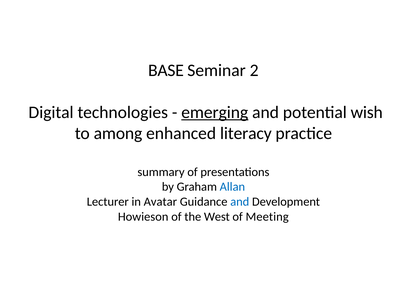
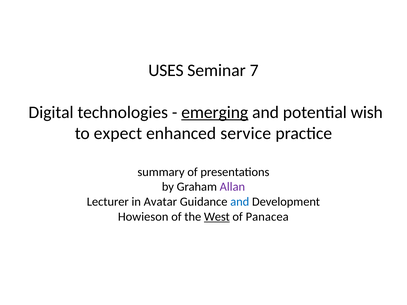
BASE: BASE -> USES (166, 70)
2: 2 -> 7 (254, 70)
among: among -> expect (118, 133)
literacy: literacy -> service (246, 133)
Allan colour: blue -> purple (232, 187)
West underline: none -> present (217, 217)
Meeting: Meeting -> Panacea (267, 217)
